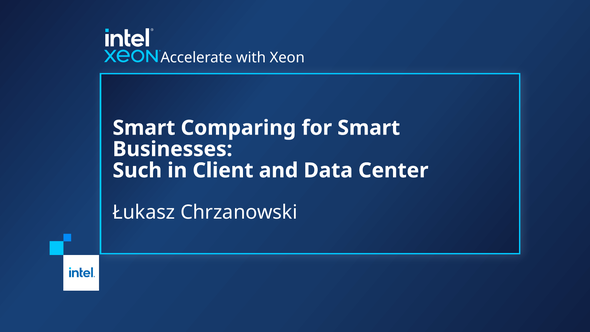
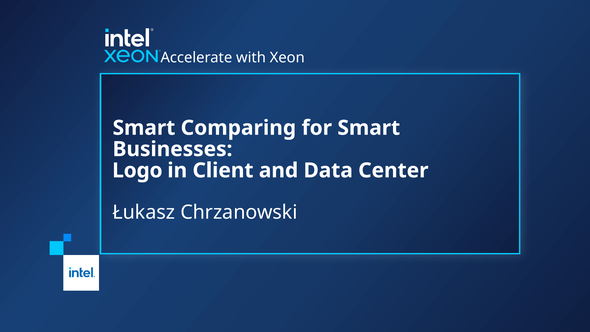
Such: Such -> Logo (137, 170)
